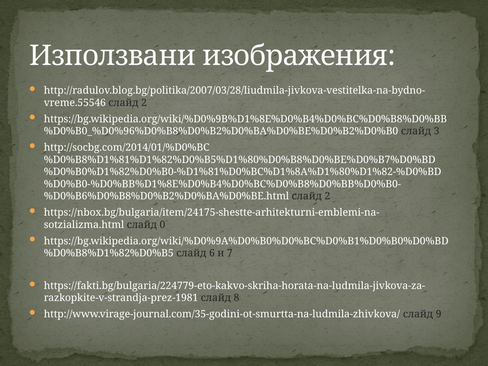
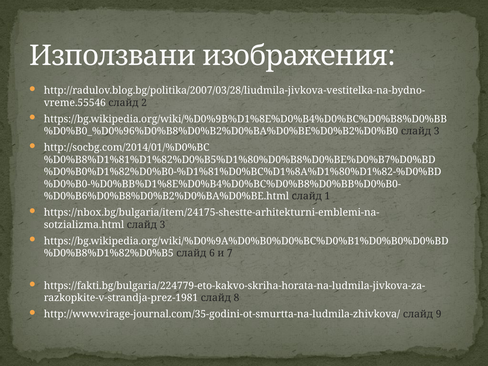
2: 2 -> 1 (327, 196)
0: 0 -> 3 (162, 225)
